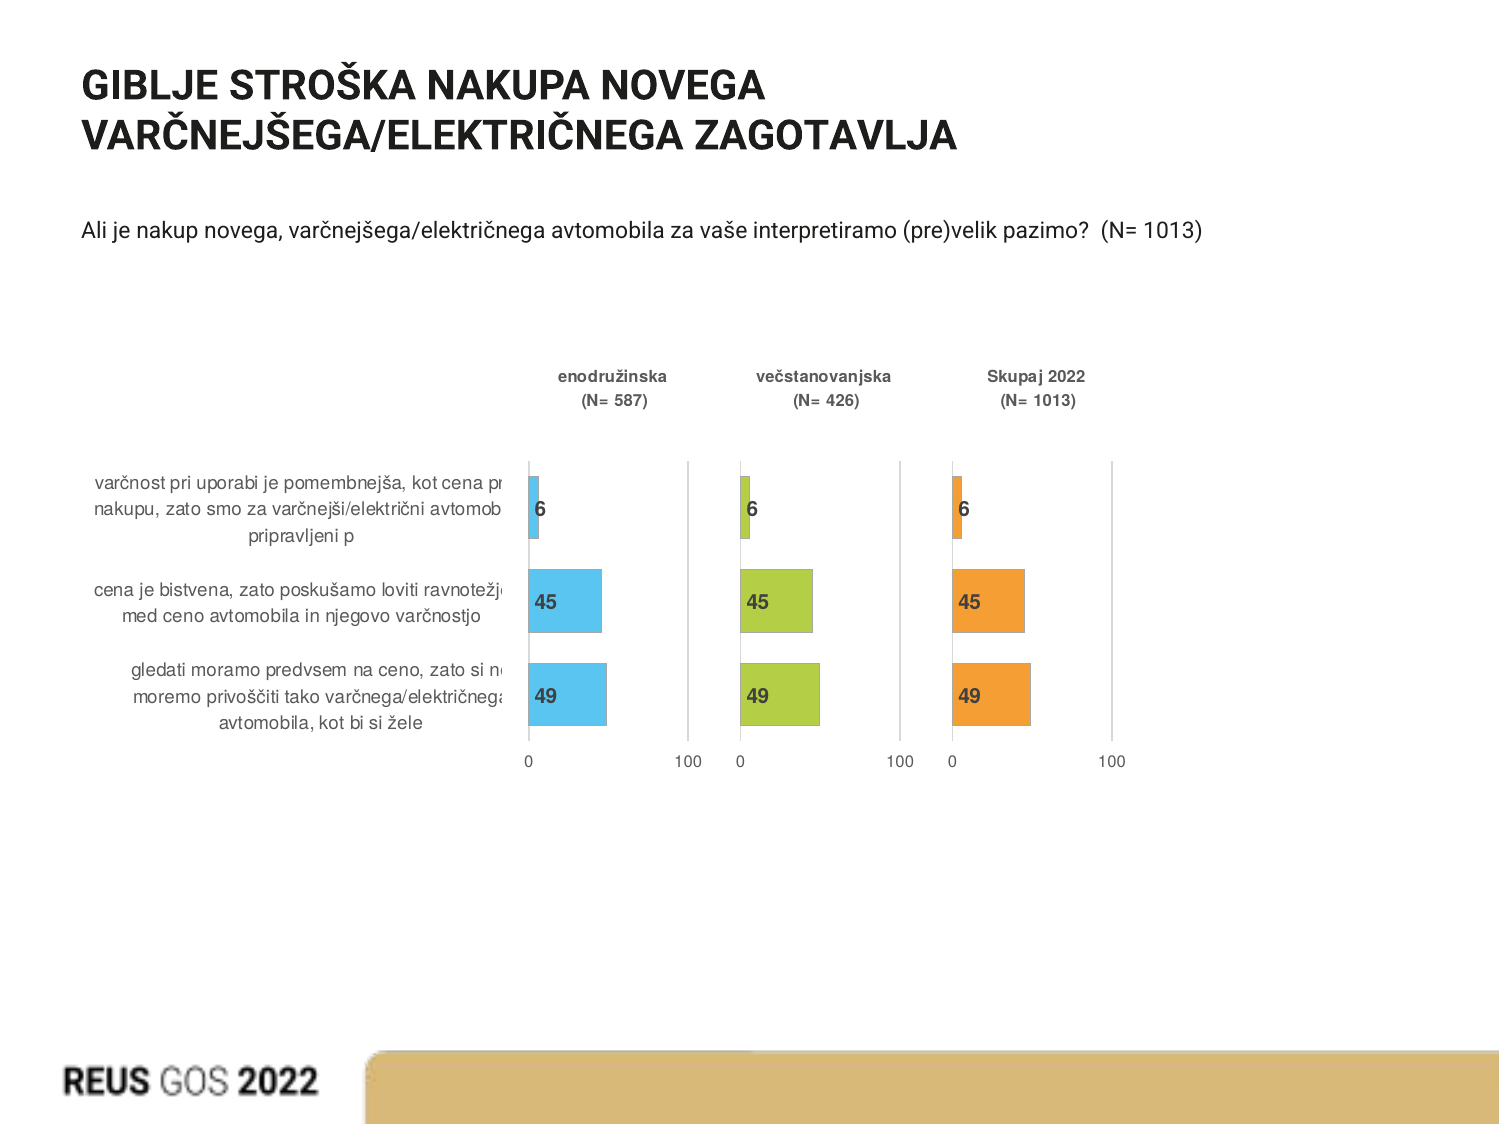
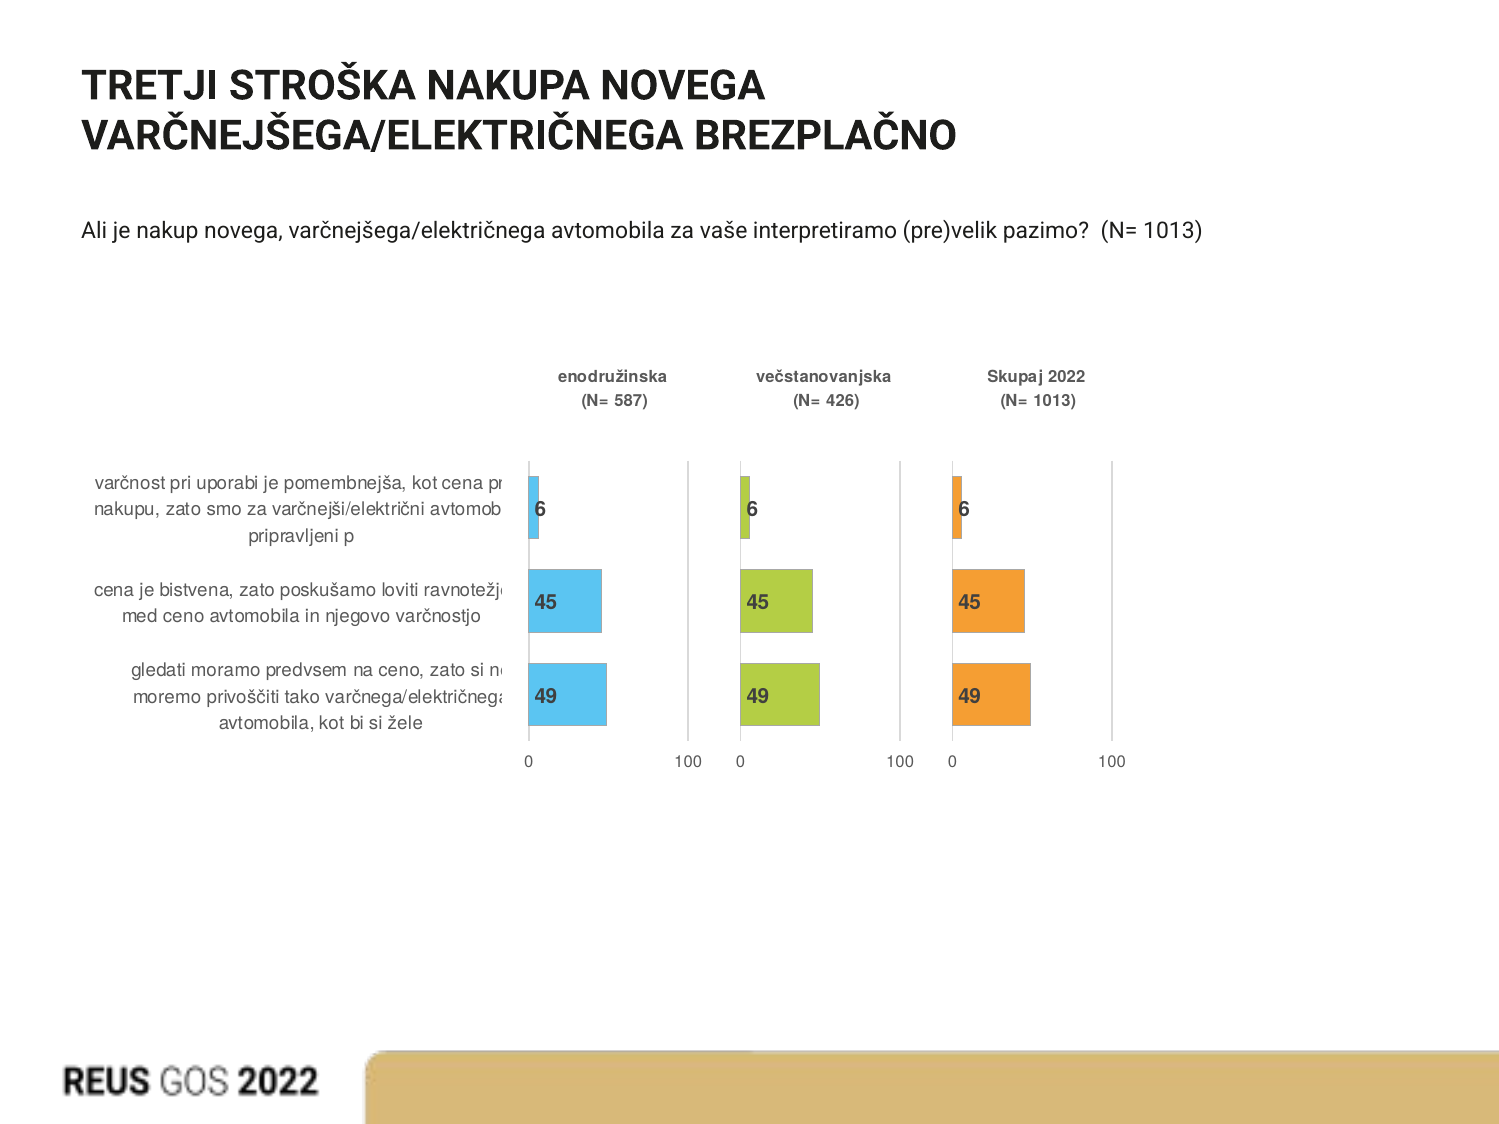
GIBLJE: GIBLJE -> TRETJI (150, 86)
ZAGOTAVLJA: ZAGOTAVLJA -> BREZPLAČNO (826, 136)
